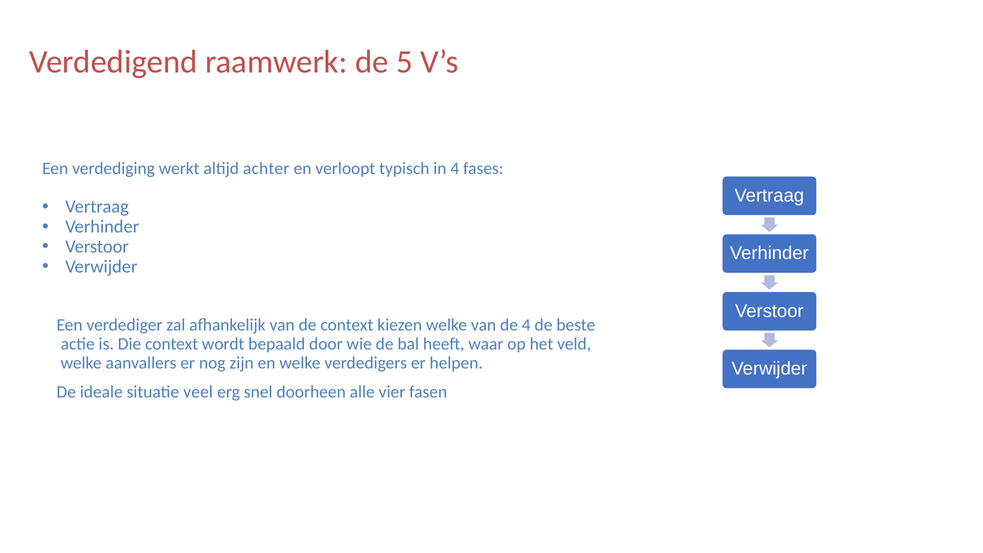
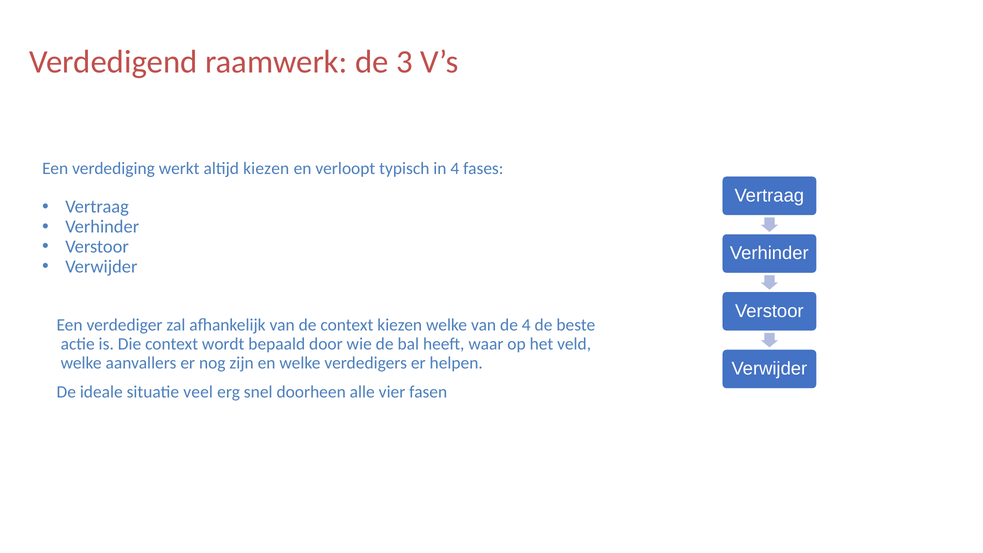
5: 5 -> 3 (404, 62)
altijd achter: achter -> kiezen (266, 169)
